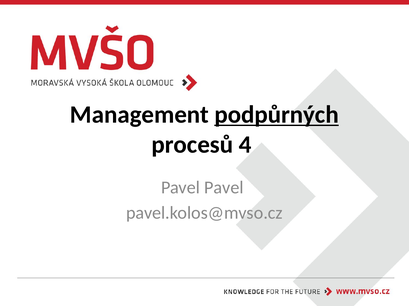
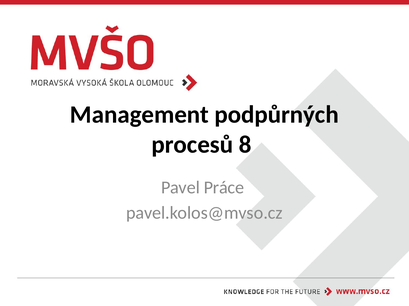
podpůrných underline: present -> none (277, 115)
4: 4 -> 8 (245, 145)
Pavel Pavel: Pavel -> Práce (224, 188)
